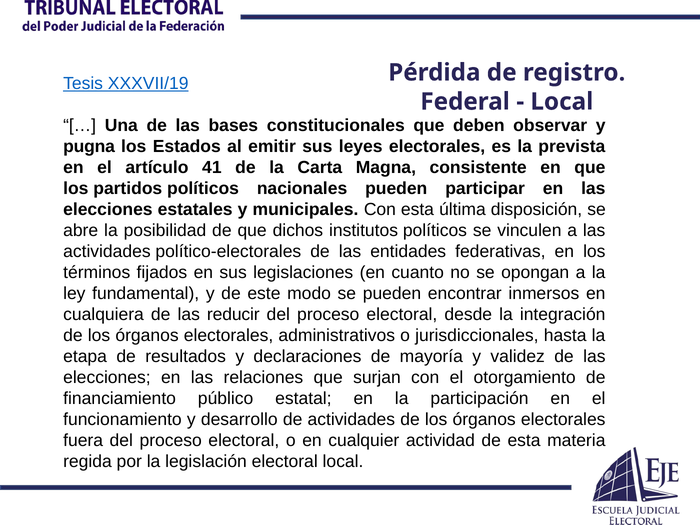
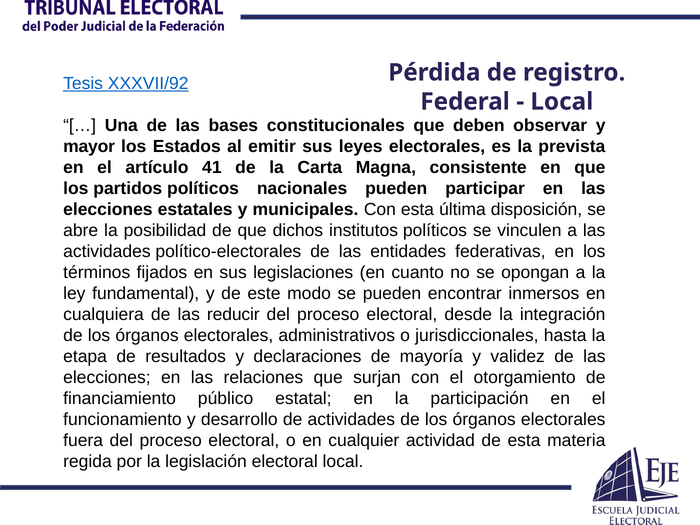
XXXVII/19: XXXVII/19 -> XXXVII/92 (148, 83)
pugna: pugna -> mayor (89, 146)
